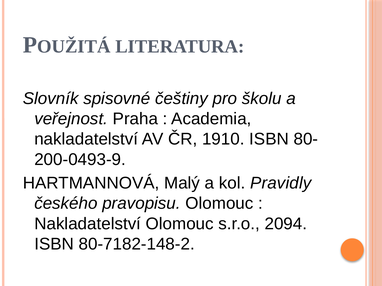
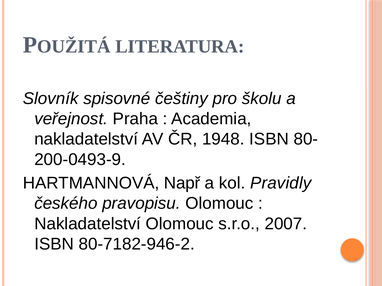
1910: 1910 -> 1948 (223, 139)
Malý: Malý -> Např (182, 183)
2094: 2094 -> 2007 (286, 224)
80-7182-148-2: 80-7182-148-2 -> 80-7182-946-2 (137, 244)
